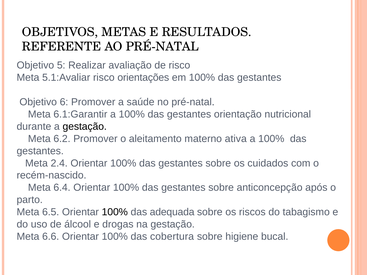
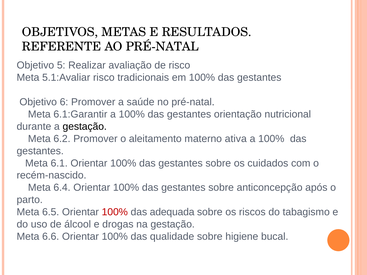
orientações: orientações -> tradicionais (143, 78)
2.4: 2.4 -> 6.1 (59, 163)
100% colour: black -> red (115, 212)
cobertura: cobertura -> qualidade (172, 237)
